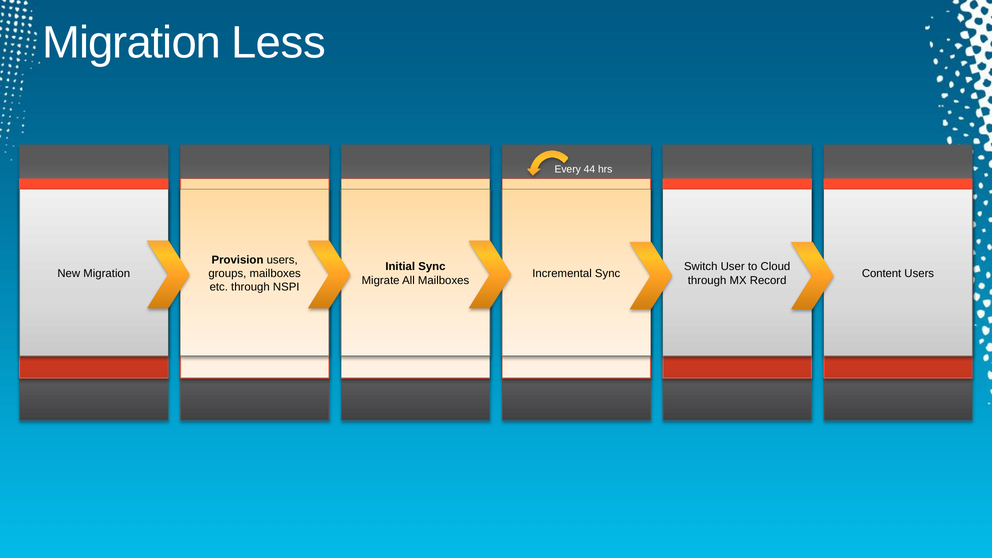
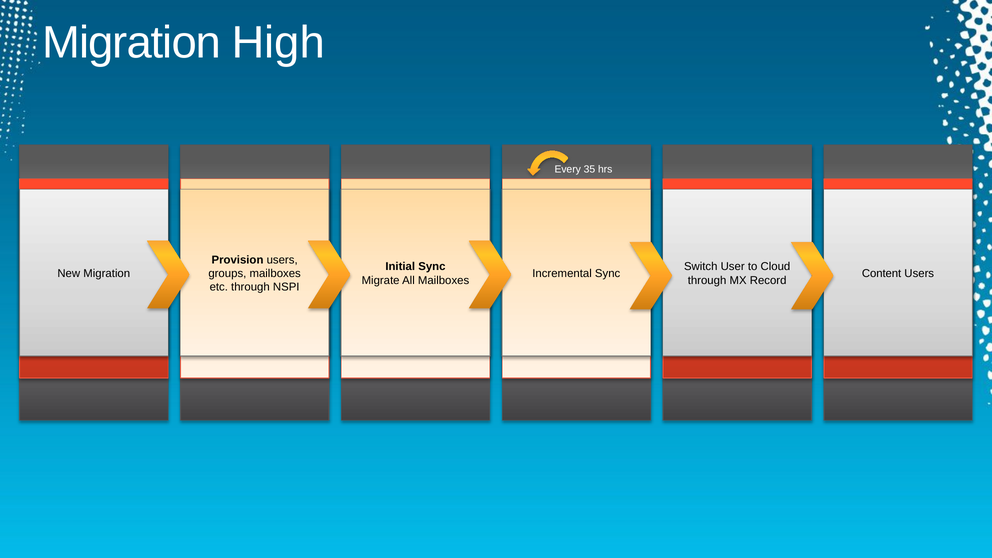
Less: Less -> High (278, 43)
44: 44 -> 35 (589, 169)
